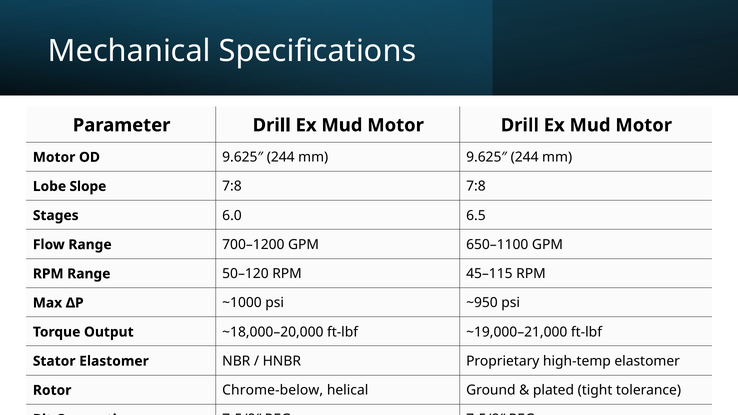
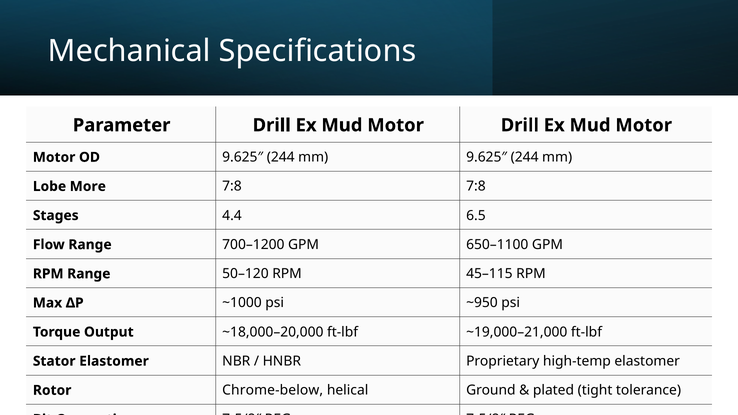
Slope: Slope -> More (88, 186)
6.0: 6.0 -> 4.4 (232, 216)
